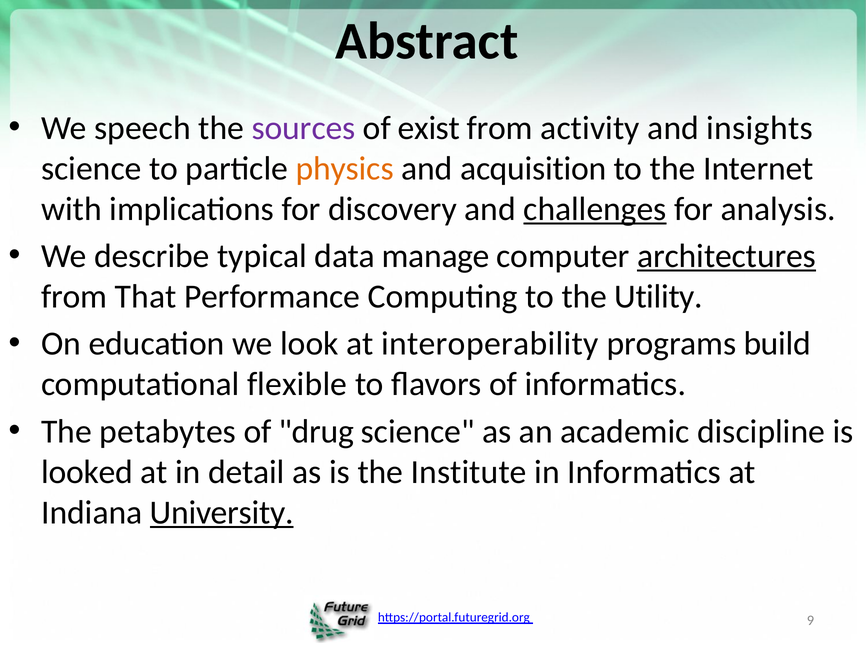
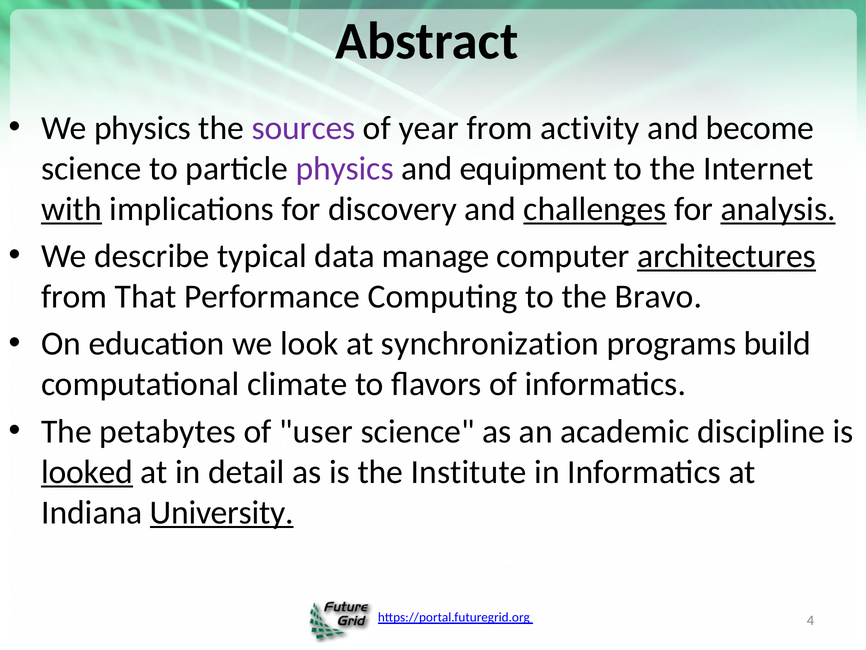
We speech: speech -> physics (143, 128)
exist: exist -> year (429, 128)
insights: insights -> become (760, 128)
physics colour: orange -> purple (345, 168)
acquisition: acquisition -> equipment (533, 168)
with underline: none -> present (71, 209)
analysis underline: none -> present (778, 209)
Utility: Utility -> Bravo (658, 296)
interoperability: interoperability -> synchronization (490, 344)
flexible: flexible -> climate (297, 384)
drug: drug -> user (316, 431)
looked underline: none -> present (87, 472)
9: 9 -> 4 (810, 620)
